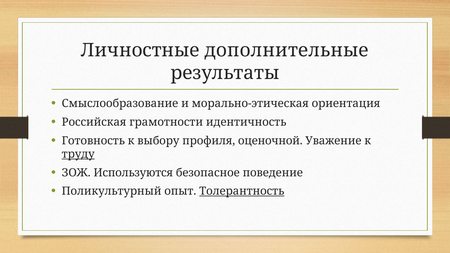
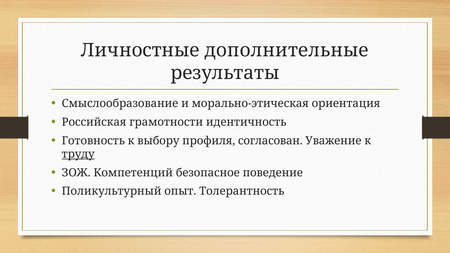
оценочной: оценочной -> согласован (270, 141)
Используются: Используются -> Компетенций (133, 173)
Толерантность underline: present -> none (242, 191)
